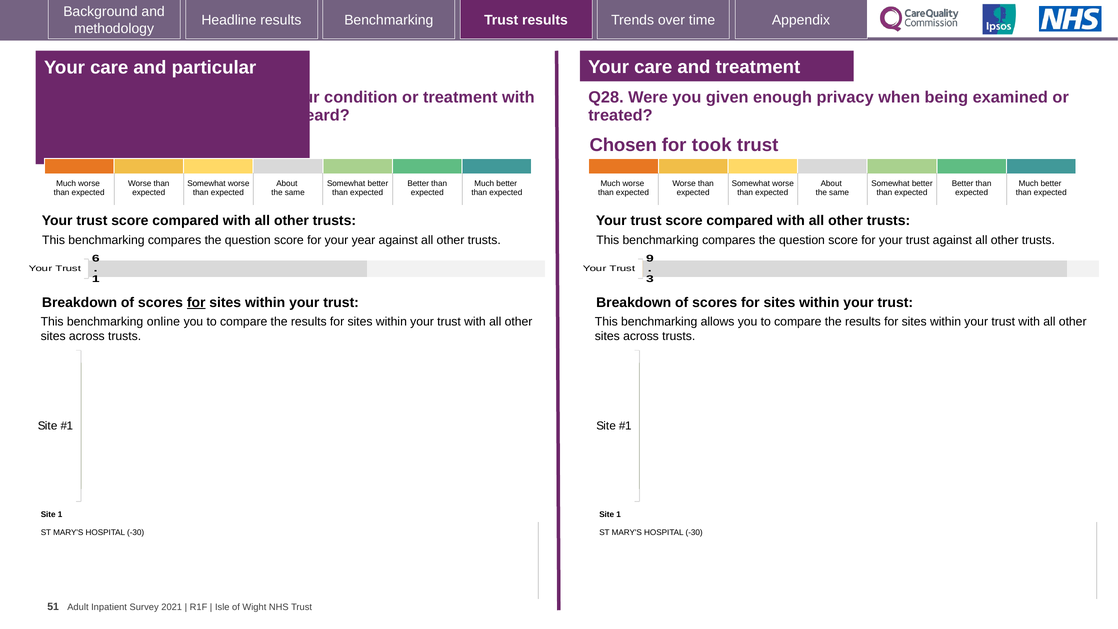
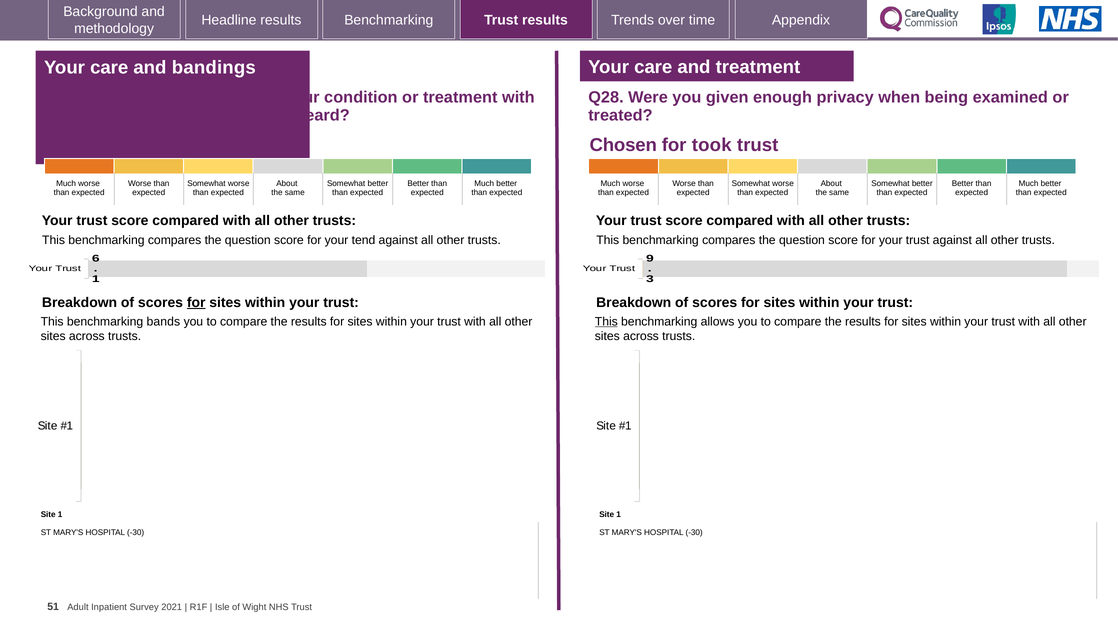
particular: particular -> bandings (214, 67)
year: year -> tend (363, 240)
online: online -> bands (163, 322)
This underline: none -> present (606, 322)
